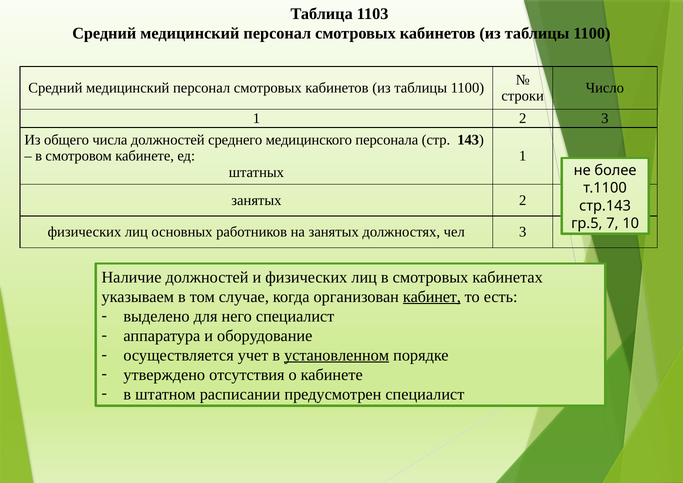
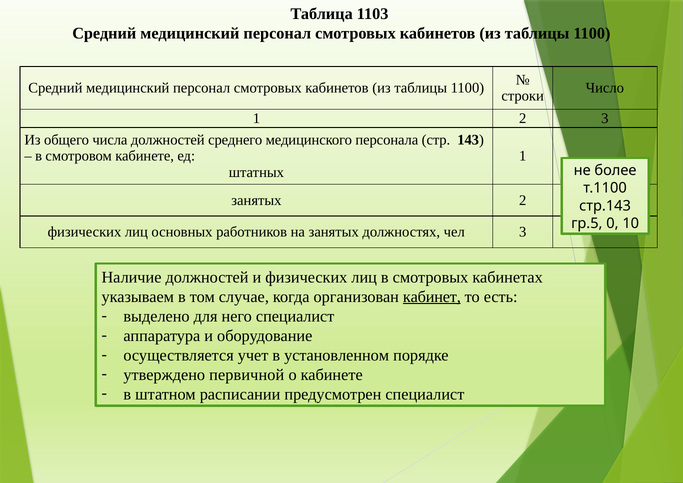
7: 7 -> 0 (612, 223)
установленном underline: present -> none (337, 355)
отсутствия: отсутствия -> первичной (247, 375)
